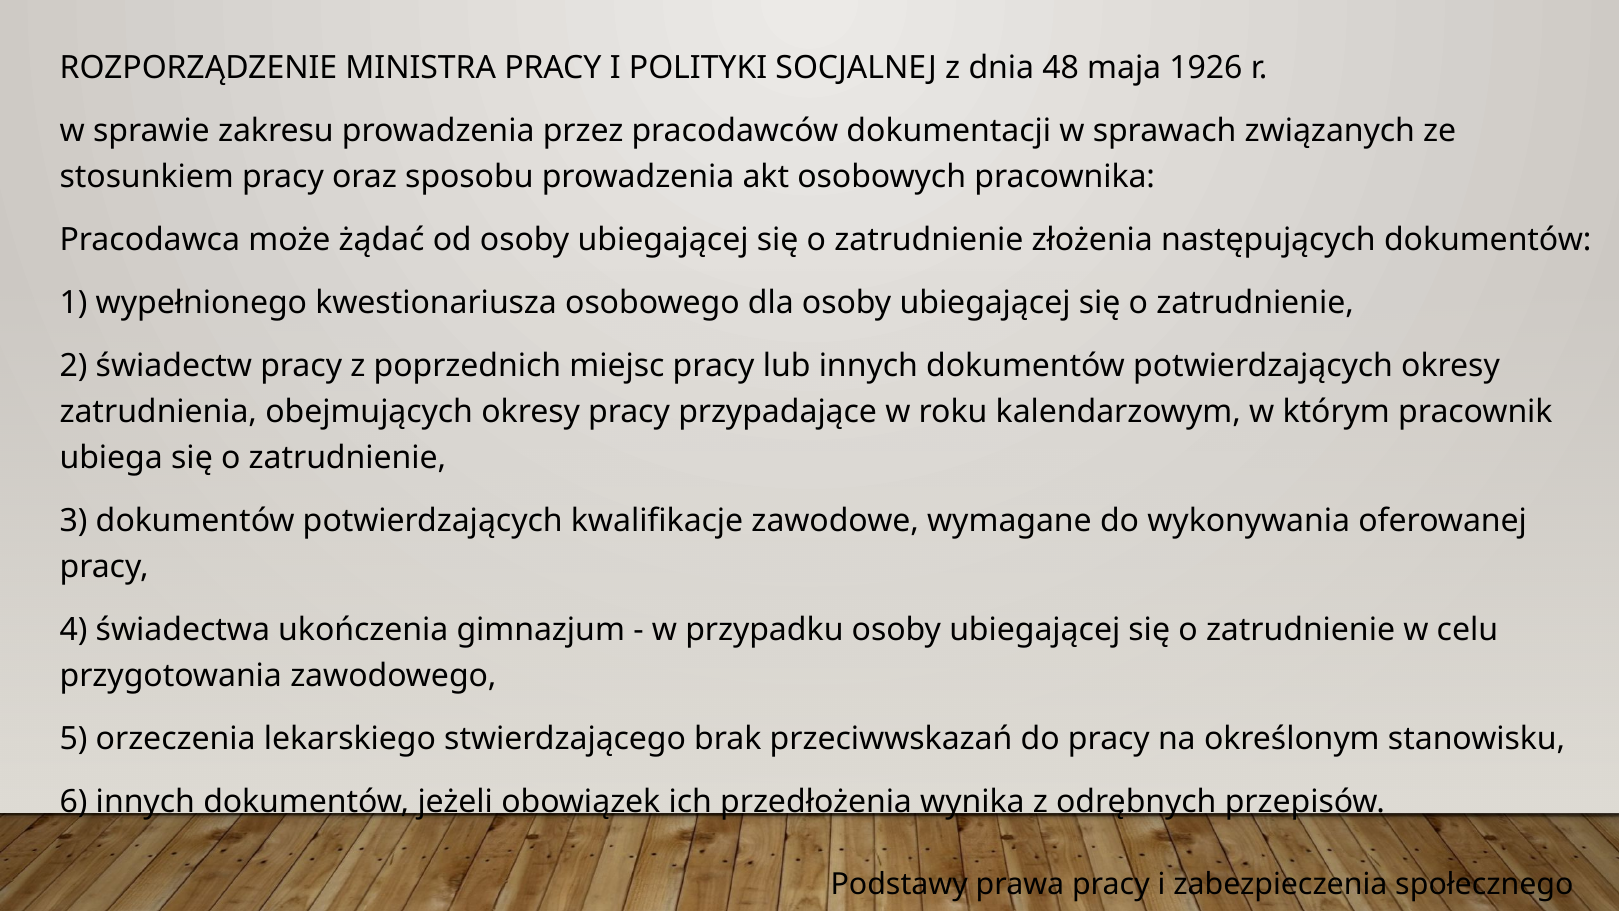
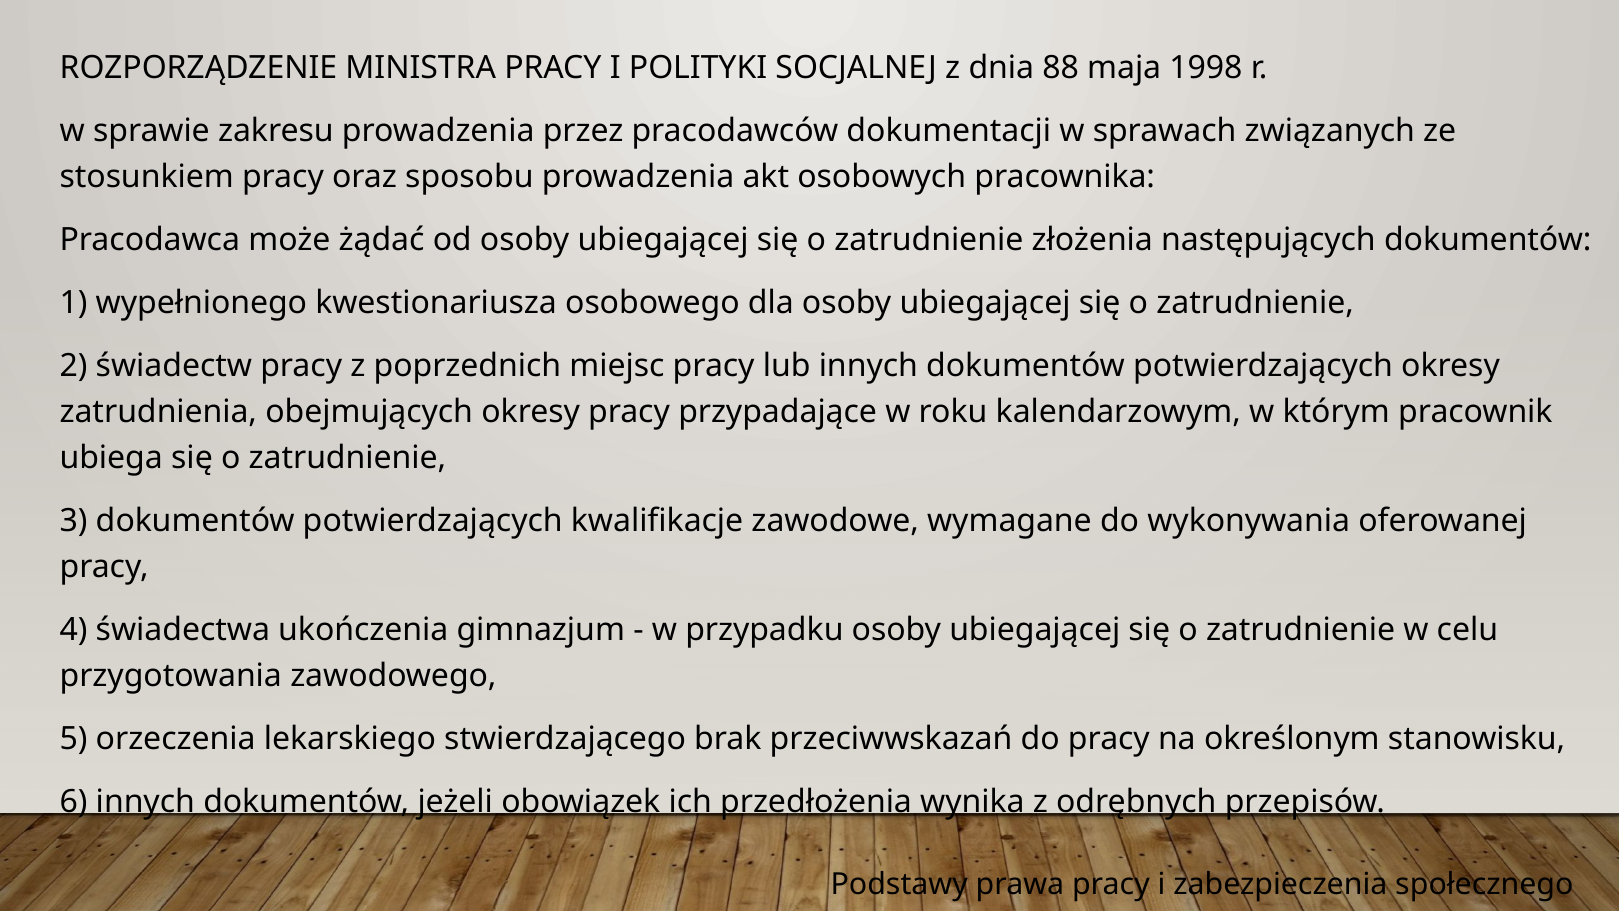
48: 48 -> 88 (1061, 68)
1926: 1926 -> 1998 (1206, 68)
